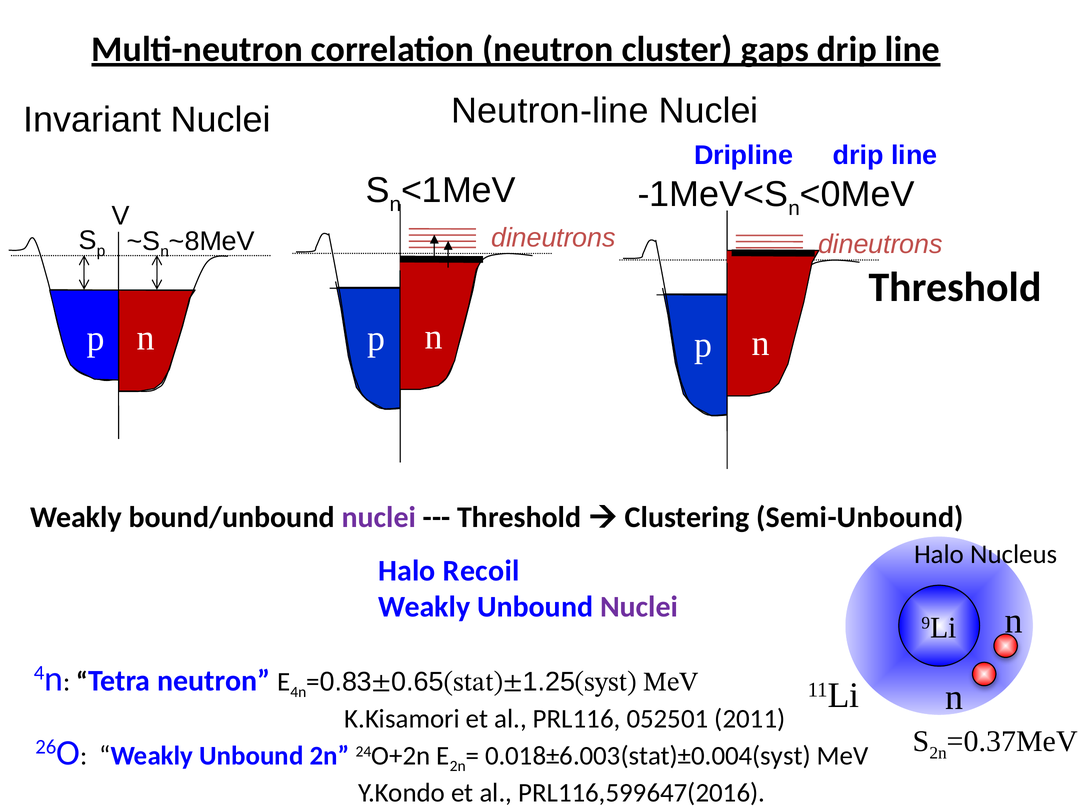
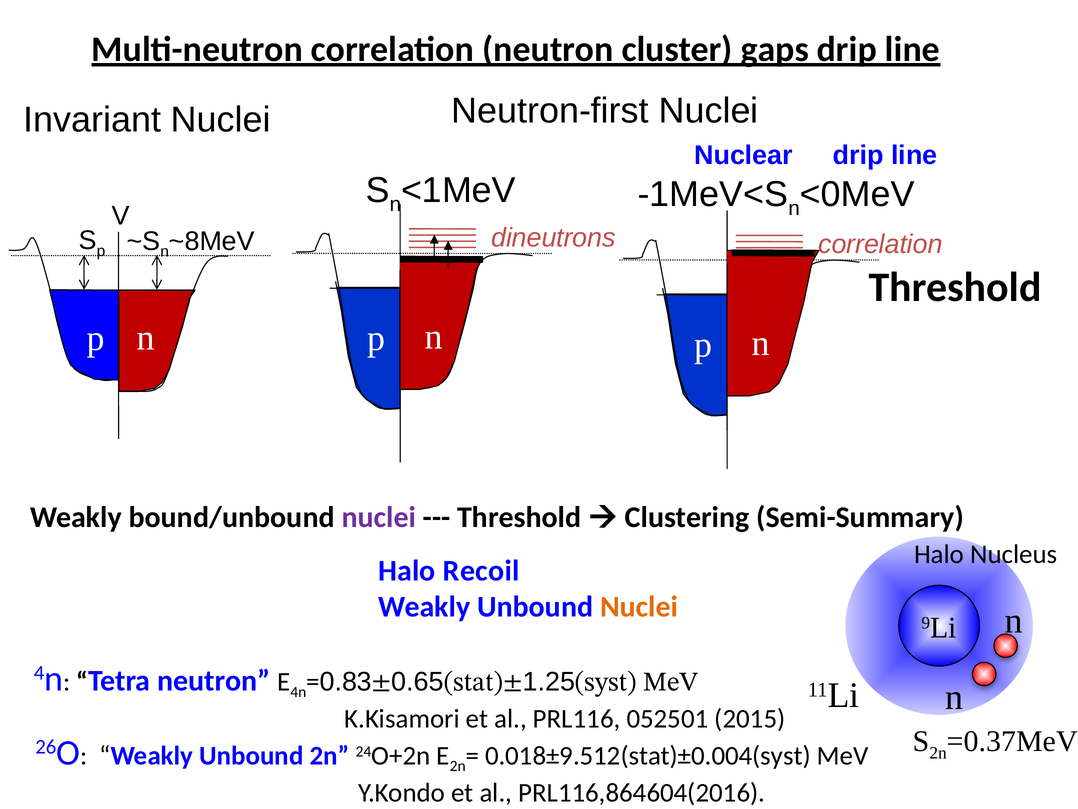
Neutron-line: Neutron-line -> Neutron-first (550, 111)
Dripline: Dripline -> Nuclear (744, 155)
dineutrons: dineutrons -> correlation (880, 244)
Semi-Unbound: Semi-Unbound -> Semi-Summary (860, 517)
Nuclei colour: purple -> orange (639, 606)
2011: 2011 -> 2015 (750, 718)
0.018±6.003(stat)±0.004(syst: 0.018±6.003(stat)±0.004(syst -> 0.018±9.512(stat)±0.004(syst (648, 755)
PRL116,599647(2016: PRL116,599647(2016 -> PRL116,864604(2016 (642, 792)
